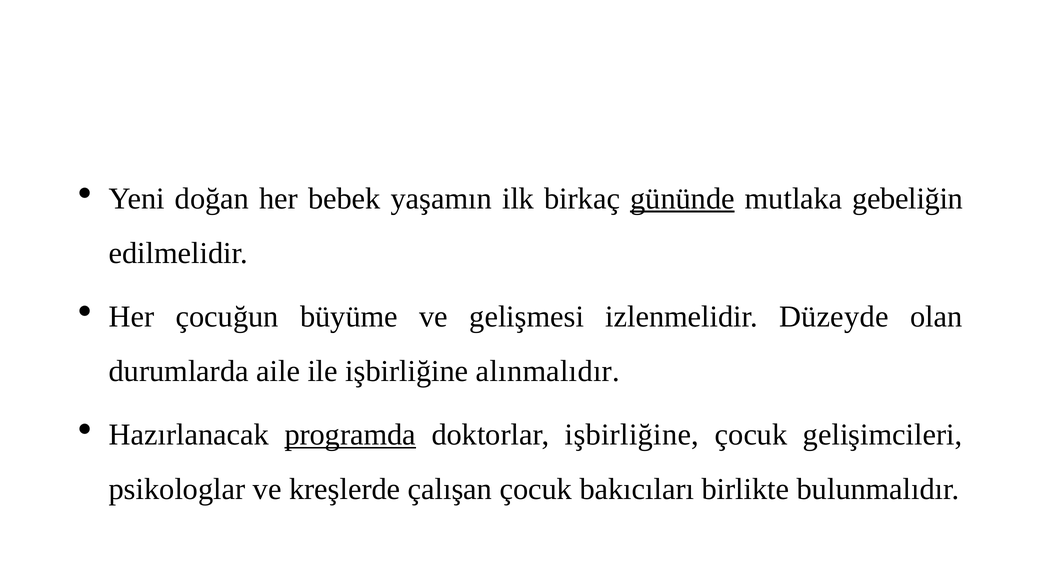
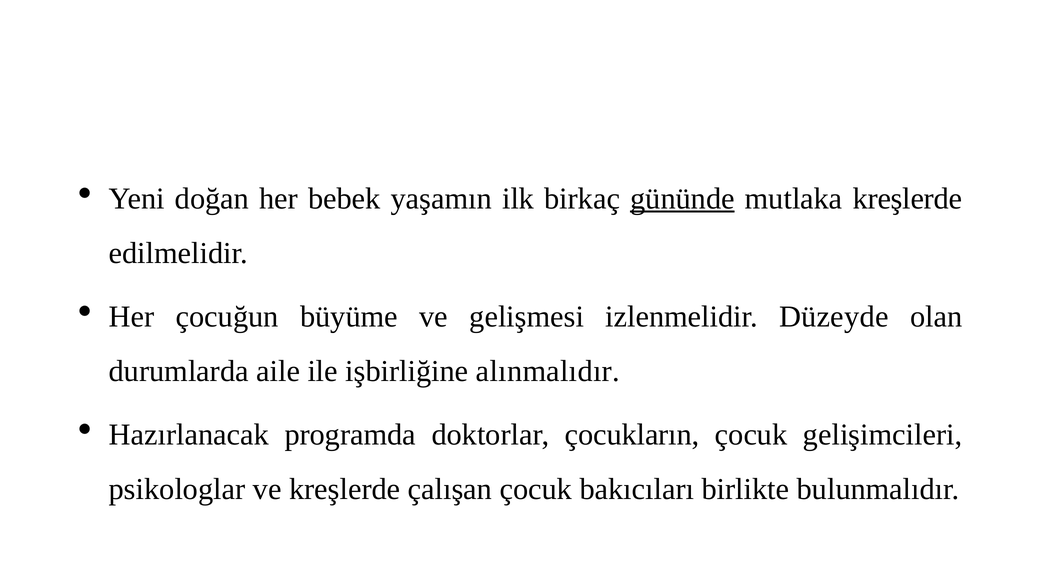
mutlaka gebeliğin: gebeliğin -> kreşlerde (908, 199)
programda underline: present -> none (350, 435)
doktorlar işbirliğine: işbirliğine -> çocukların (632, 435)
